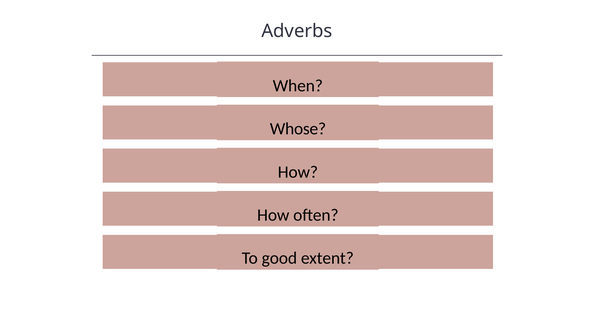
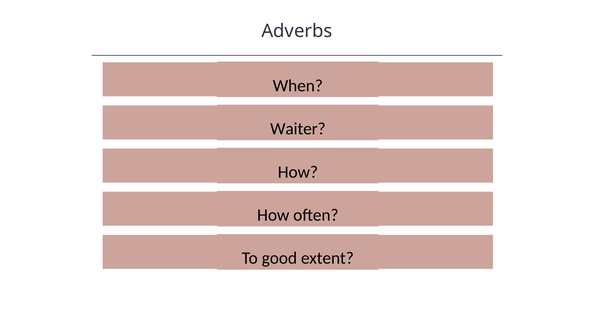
Whose: Whose -> Waiter (298, 129)
